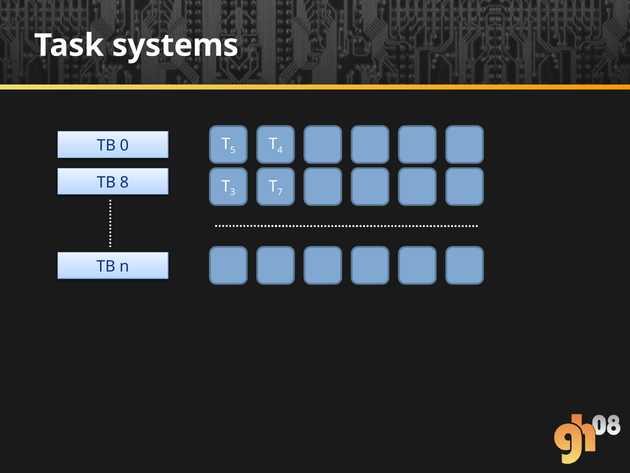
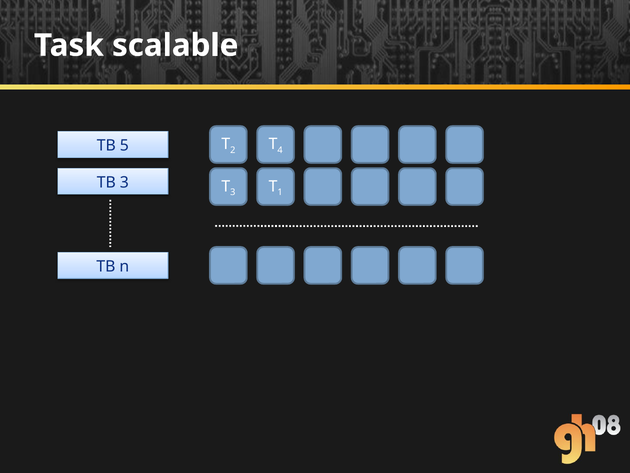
systems: systems -> scalable (175, 45)
5: 5 -> 2 (233, 150)
0: 0 -> 5 (124, 145)
TB 8: 8 -> 3 (124, 182)
7: 7 -> 1 (280, 192)
